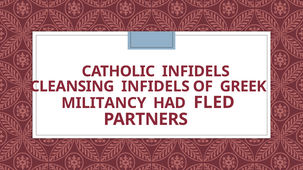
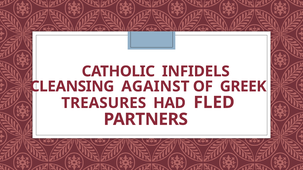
CLEANSING INFIDELS: INFIDELS -> AGAINST (155, 87)
MILITANCY: MILITANCY -> TREASURES (104, 103)
